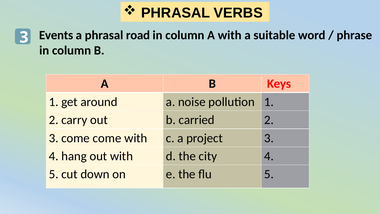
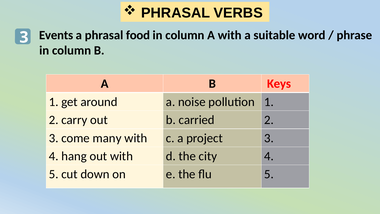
road: road -> food (138, 35)
come come: come -> many (107, 138)
